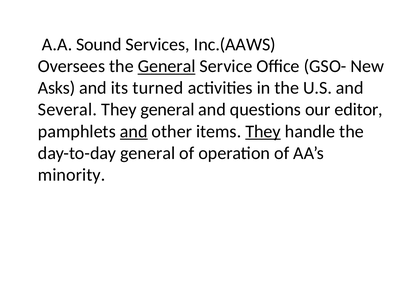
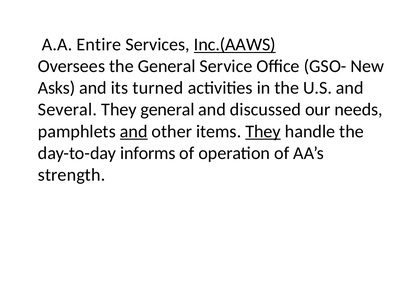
Sound: Sound -> Entire (99, 45)
Inc.(AAWS underline: none -> present (235, 45)
General underline: present -> none (167, 66)
questions: questions -> discussed (265, 110)
editor: editor -> needs (359, 110)
day-to-day general: general -> informs (148, 153)
minority: minority -> strength (72, 175)
